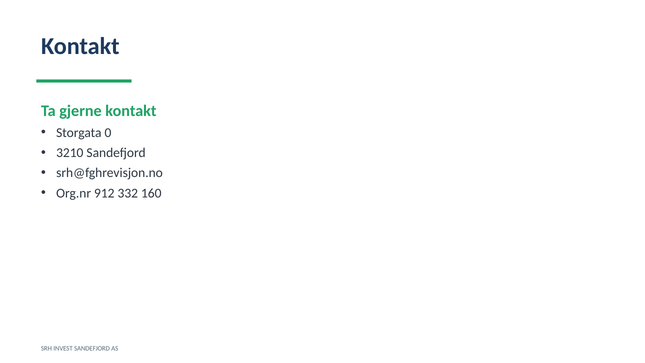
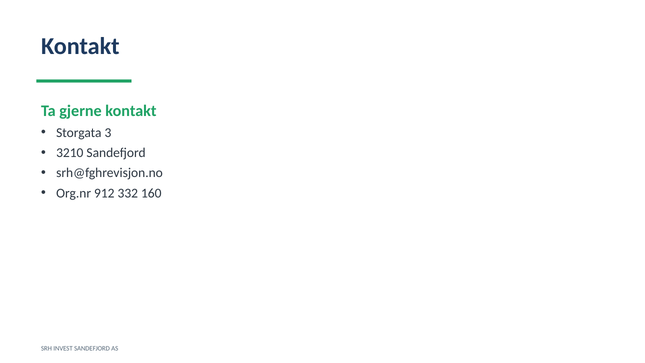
0: 0 -> 3 (108, 133)
